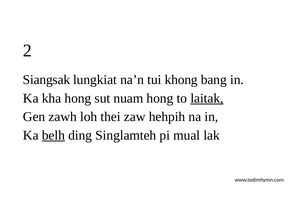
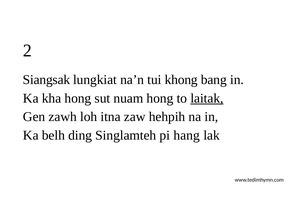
thei: thei -> itna (111, 117)
belh underline: present -> none (53, 135)
mual: mual -> hang (187, 135)
